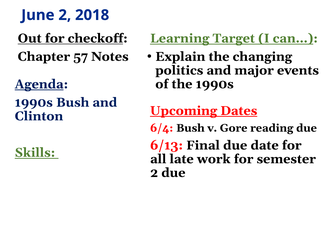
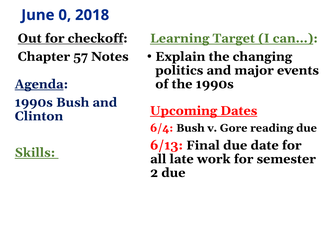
June 2: 2 -> 0 (65, 15)
